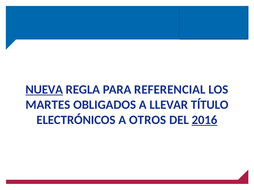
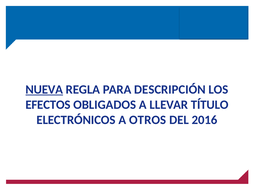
REFERENCIAL: REFERENCIAL -> DESCRIPCIÓN (170, 90)
MARTES: MARTES -> EFECTOS (48, 105)
2016 underline: present -> none (205, 120)
